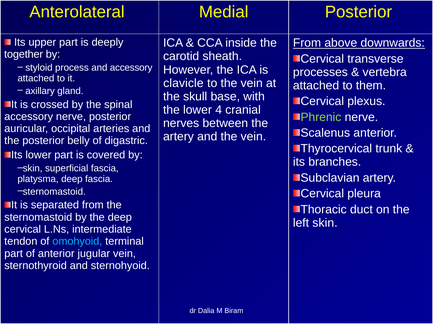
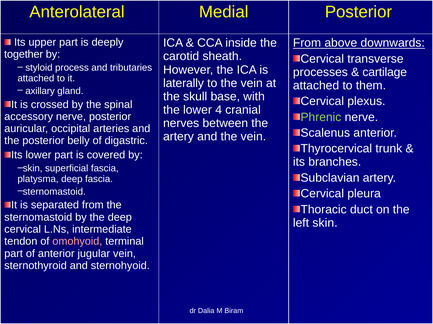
and accessory: accessory -> tributaries (131, 68)
vertebra: vertebra -> cartilage (385, 72)
clavicle: clavicle -> laterally (184, 83)
omohyoid colour: light blue -> pink (77, 242)
